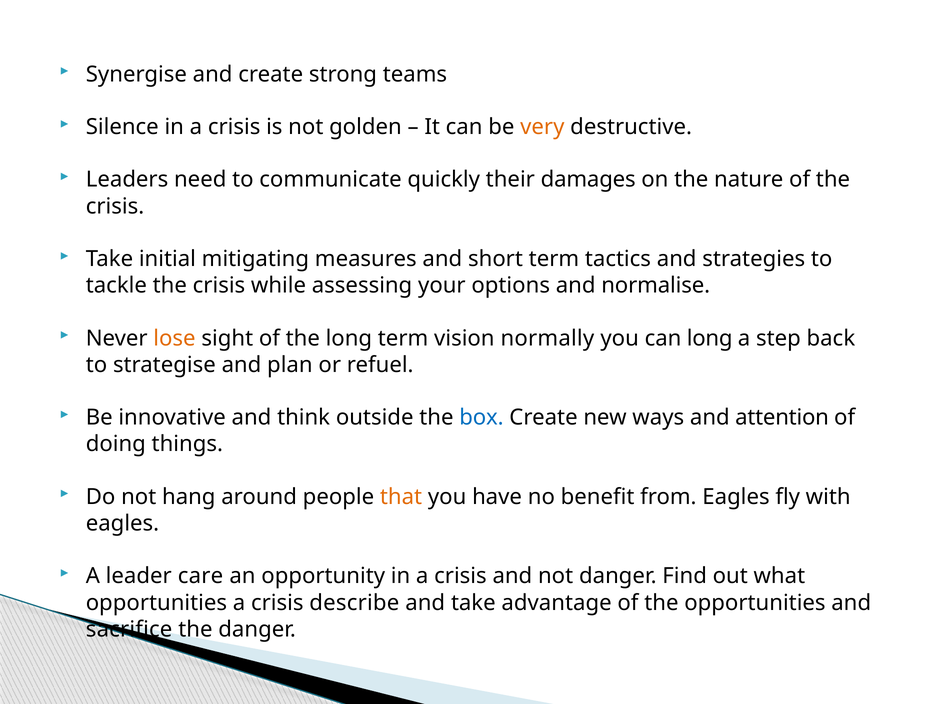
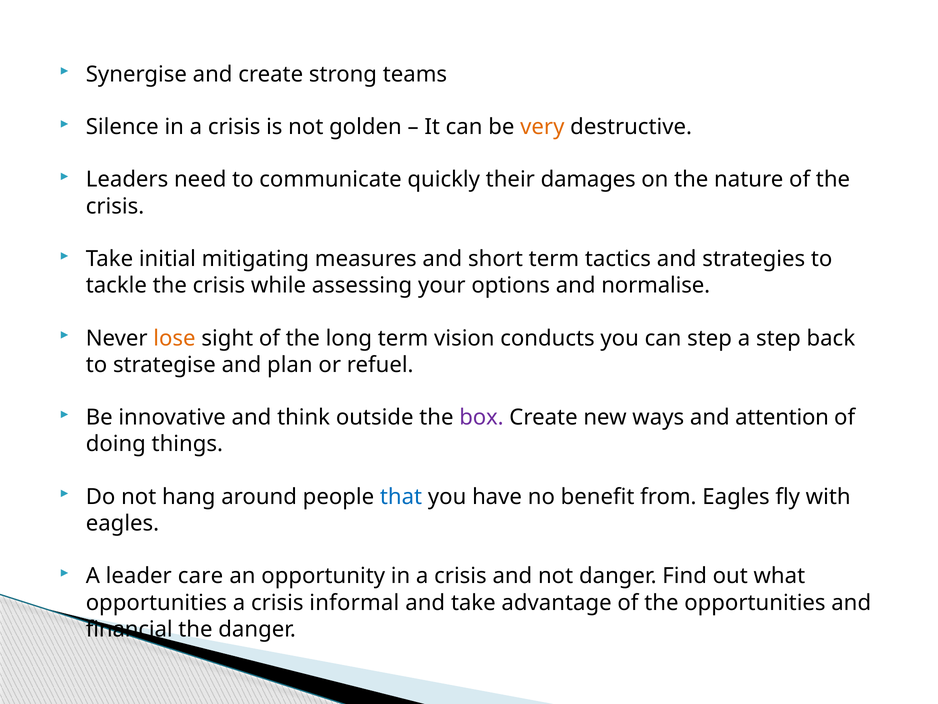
normally: normally -> conducts (547, 338)
can long: long -> step (710, 338)
box colour: blue -> purple (481, 417)
that colour: orange -> blue (401, 497)
describe: describe -> informal (354, 602)
sacrifice: sacrifice -> financial (129, 629)
